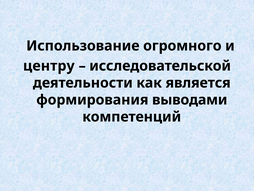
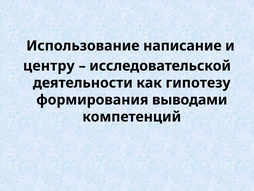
огромного: огромного -> написание (182, 46)
является: является -> гипотезу (198, 83)
